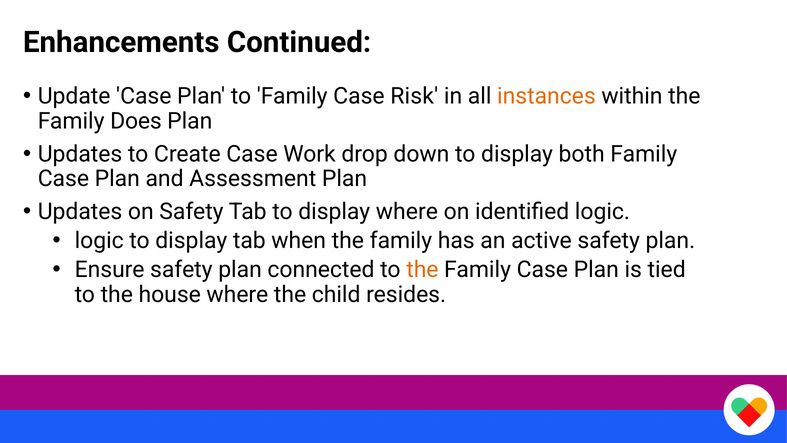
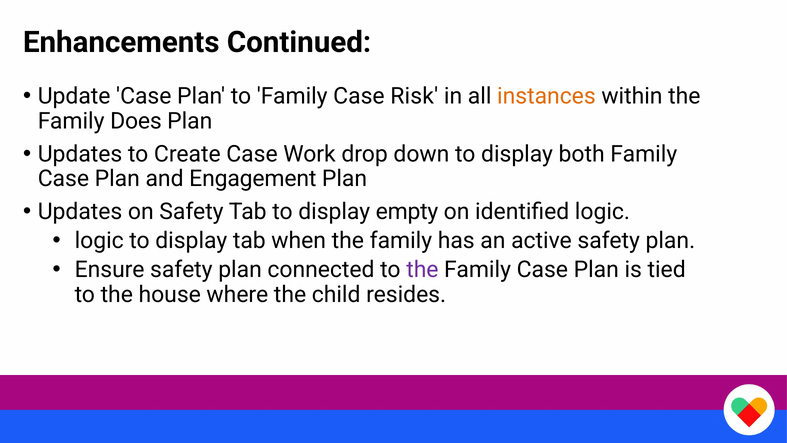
Assessment: Assessment -> Engagement (253, 179)
display where: where -> empty (407, 212)
the colour: orange -> purple (422, 269)
